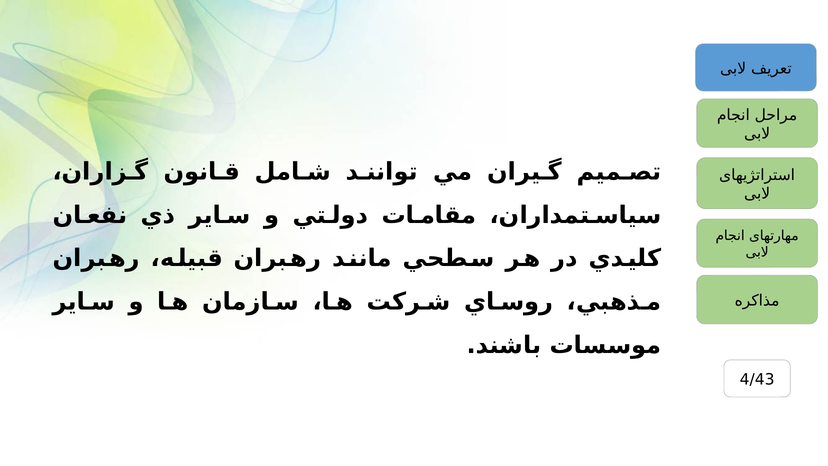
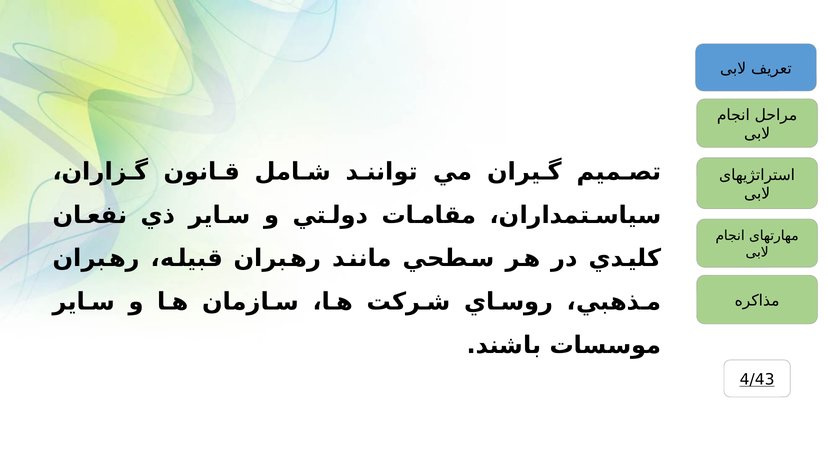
4/43 underline: none -> present (757, 379)
